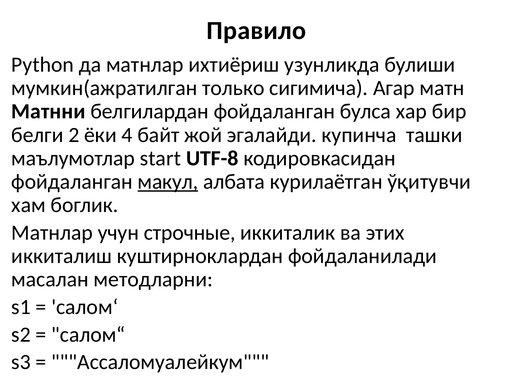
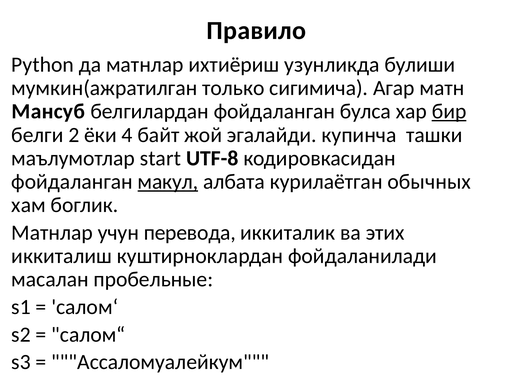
Матнни: Матнни -> Мансуб (48, 111)
бир underline: none -> present (449, 111)
ўқитувчи: ўқитувчи -> обычных (429, 182)
строчные: строчные -> перевода (190, 233)
методларни: методларни -> пробельные (153, 279)
